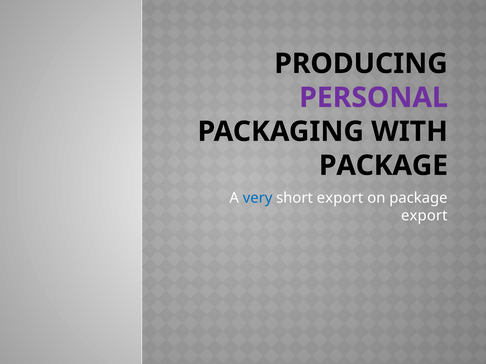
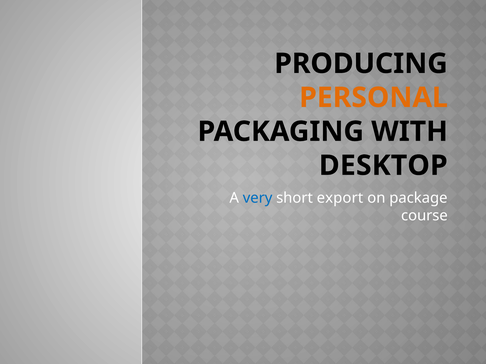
PERSONAL colour: purple -> orange (374, 98)
PACKAGE: PACKAGE -> DESKTOP (383, 166)
export: export -> course (424, 216)
